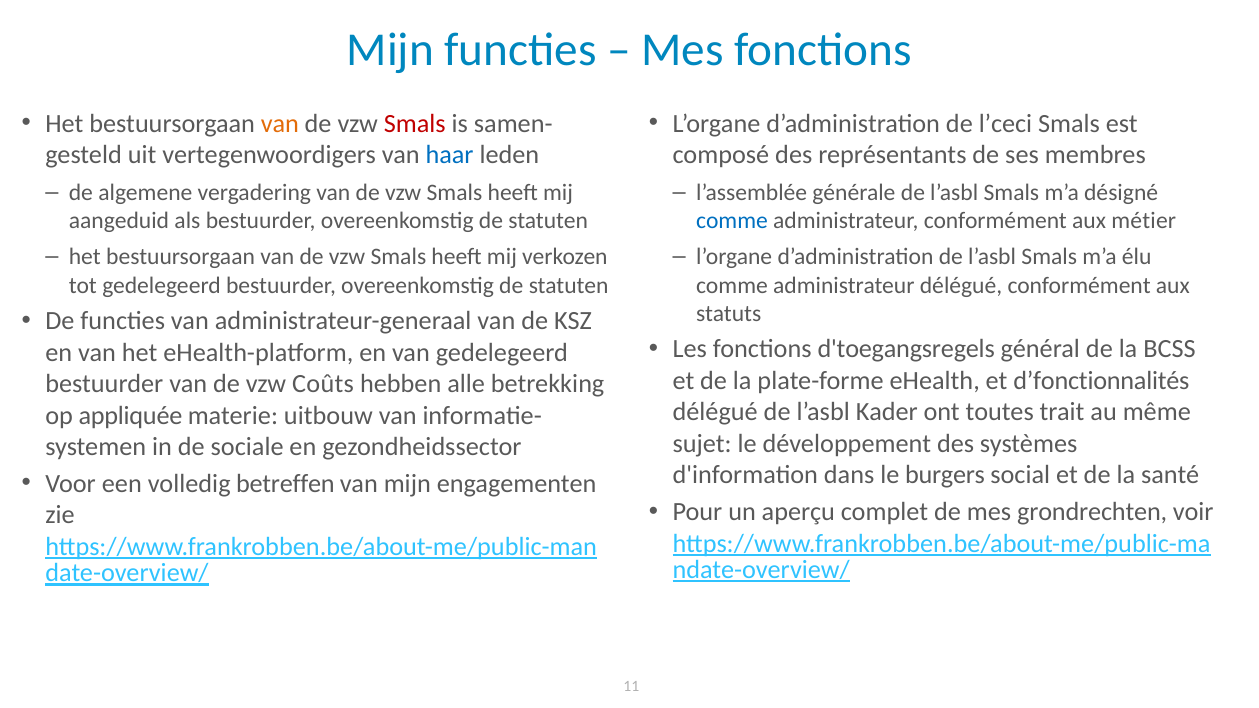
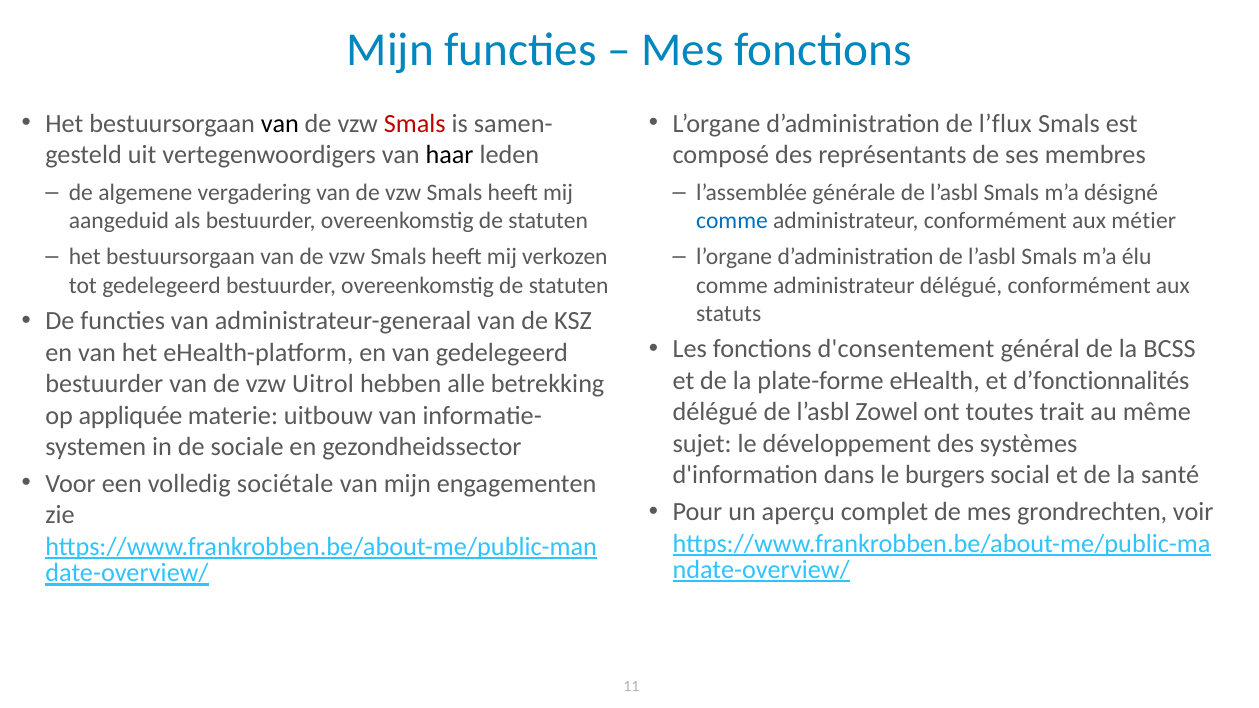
van colour: orange -> black (280, 124)
l’ceci: l’ceci -> l’flux (1005, 124)
haar colour: blue -> black (450, 155)
d'toegangsregels: d'toegangsregels -> d'consentement (906, 349)
Coûts: Coûts -> Uitrol (323, 384)
Kader: Kader -> Zowel (887, 412)
betreffen: betreffen -> sociétale (285, 484)
